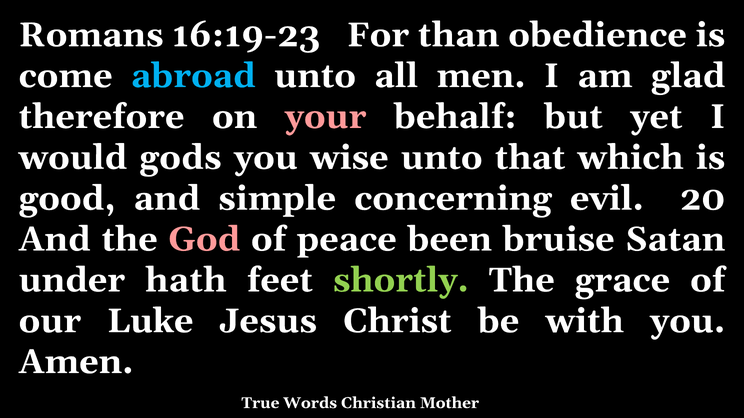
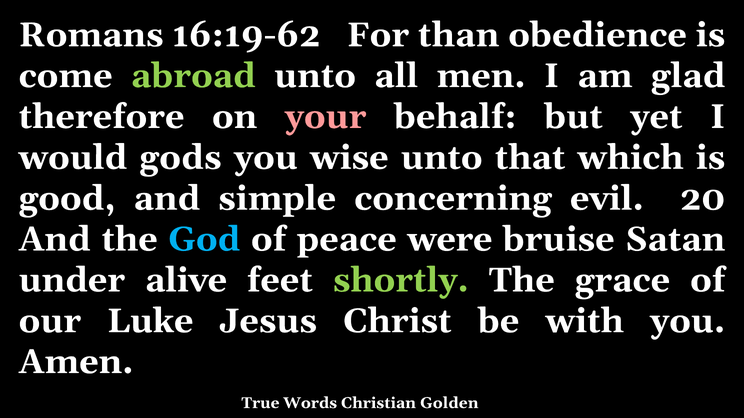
16:19-23: 16:19-23 -> 16:19-62 (246, 35)
abroad colour: light blue -> light green (193, 76)
God colour: pink -> light blue (204, 240)
been: been -> were (450, 240)
hath: hath -> alive (186, 280)
Mother: Mother -> Golden (449, 403)
